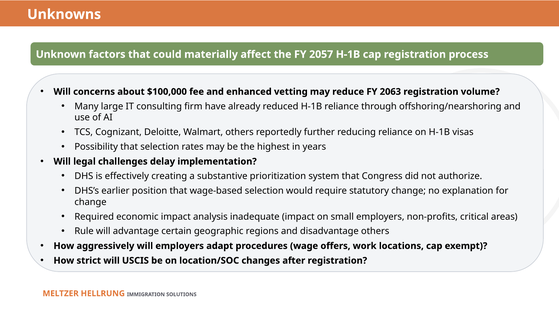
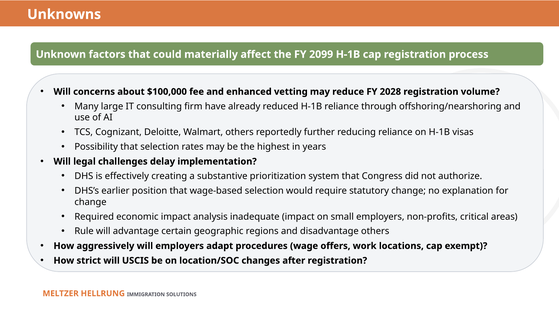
2057: 2057 -> 2099 (321, 54)
2063: 2063 -> 2028 (390, 92)
